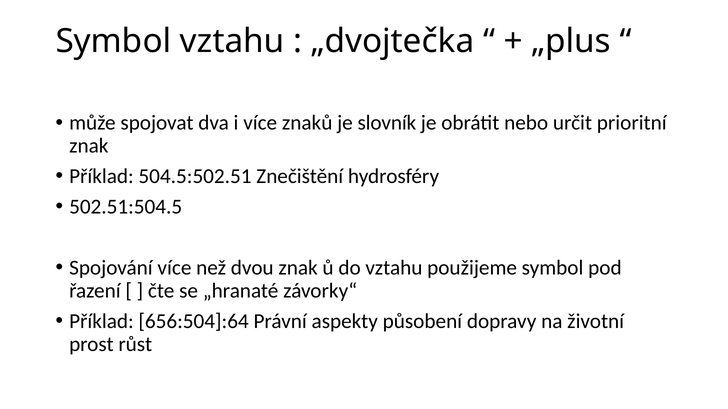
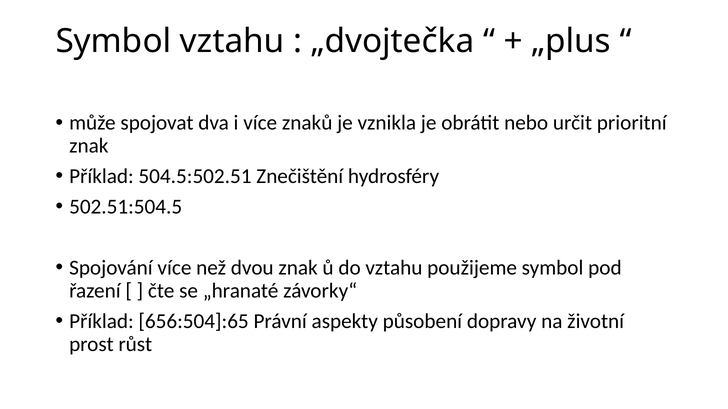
slovník: slovník -> vznikla (387, 123)
656:504]:64: 656:504]:64 -> 656:504]:65 (194, 322)
